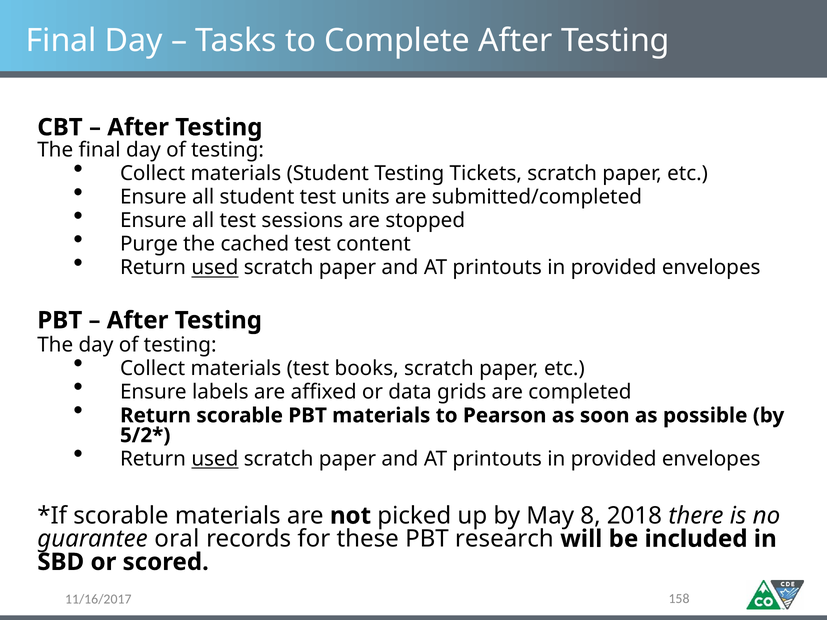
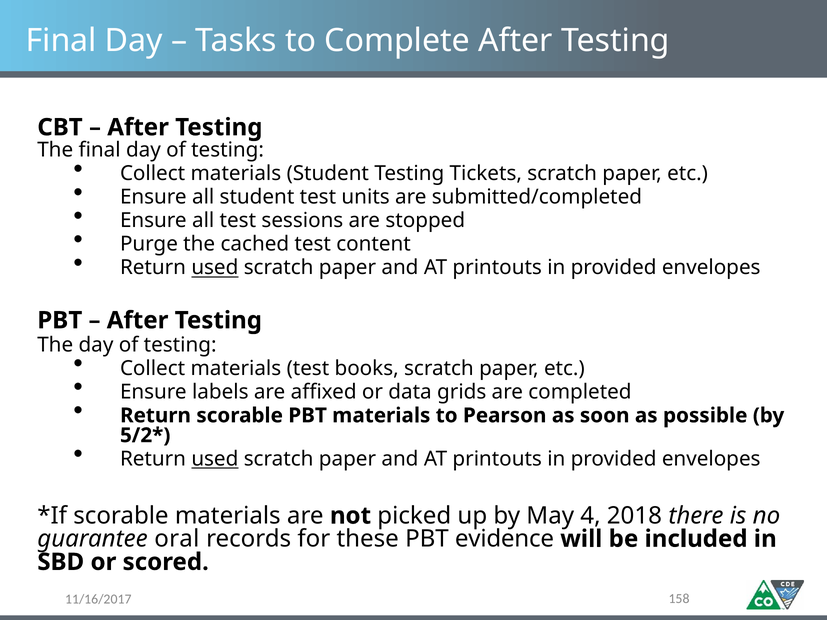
8: 8 -> 4 (590, 516)
research: research -> evidence (505, 539)
